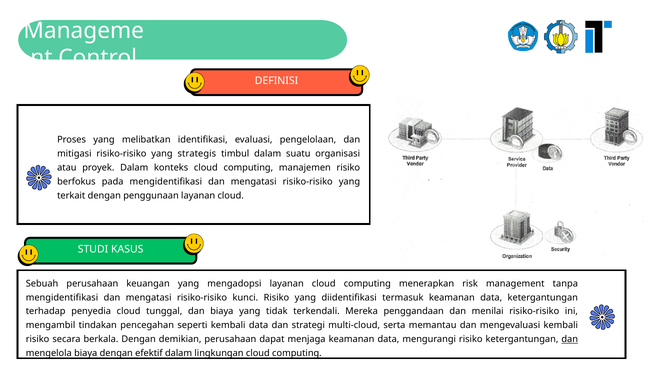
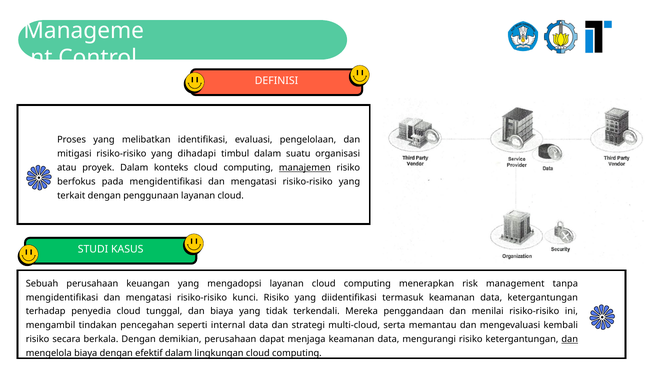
strategis: strategis -> dihadapi (197, 154)
manajemen underline: none -> present (305, 168)
seperti kembali: kembali -> internal (228, 325)
